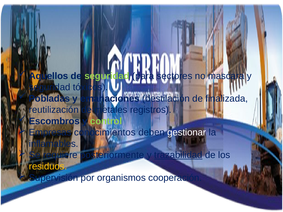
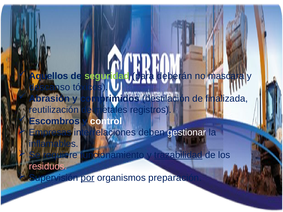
sectores: sectores -> deberán (174, 76)
seguridad: seguridad -> descanso (50, 87)
Pobladas: Pobladas -> Abrasión (49, 99)
emanaciones: emanaciones -> comprimidos (110, 99)
control colour: light green -> white (106, 121)
conocimientos: conocimientos -> interrelaciones (105, 133)
posteriormente: posteriormente -> funcionamiento (112, 155)
residuos colour: yellow -> pink (48, 167)
por underline: none -> present (88, 178)
cooperación: cooperación -> preparación (175, 178)
